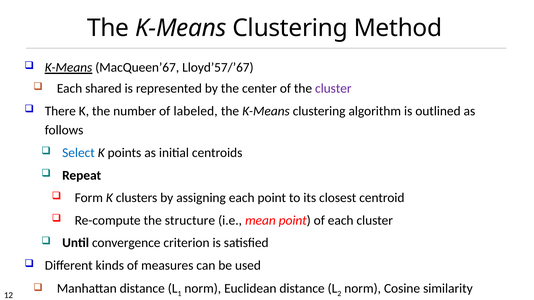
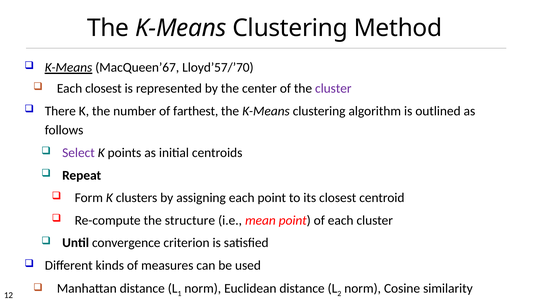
Lloyd’57/’67: Lloyd’57/’67 -> Lloyd’57/’70 (218, 68)
Each shared: shared -> closest (103, 89)
labeled: labeled -> farthest (196, 111)
Select colour: blue -> purple (78, 153)
